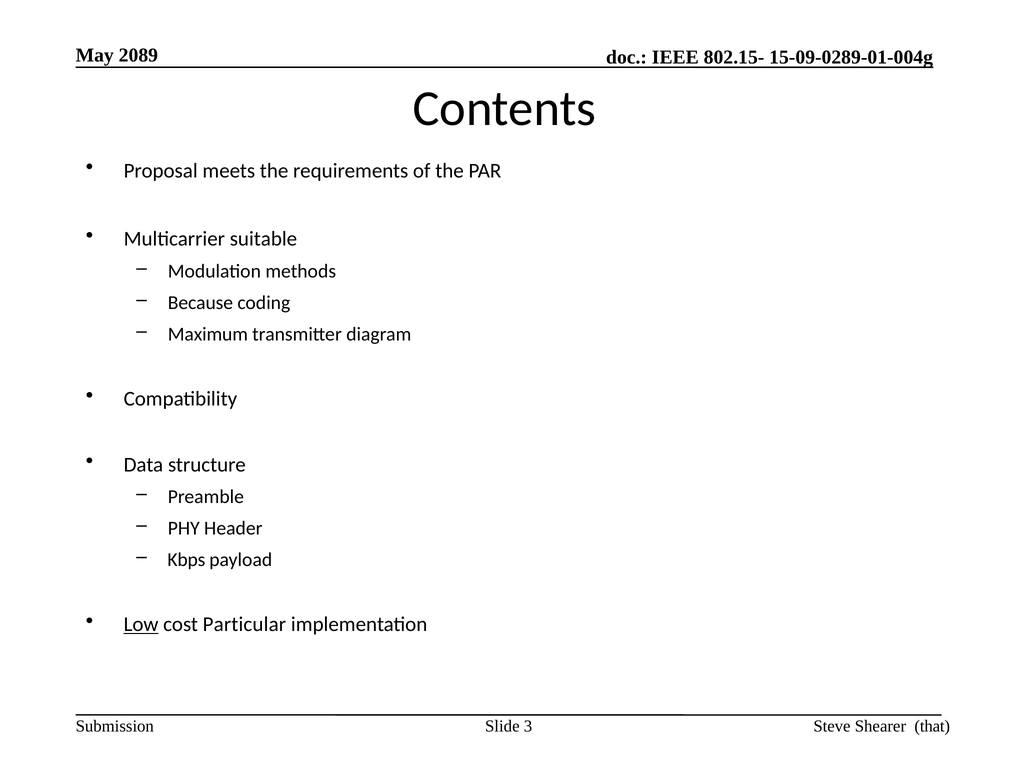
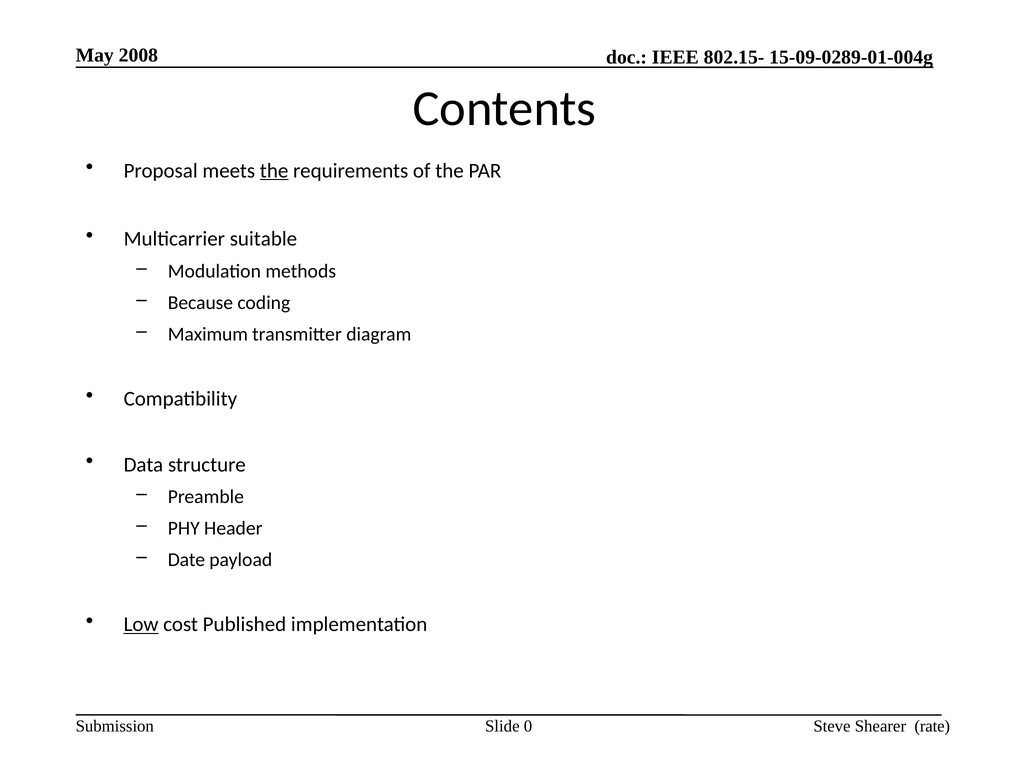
2089: 2089 -> 2008 (138, 55)
the underline: none -> present (274, 171)
Kbps: Kbps -> Date (186, 559)
Particular: Particular -> Published (244, 624)
that: that -> rate (932, 726)
3: 3 -> 0 (528, 726)
